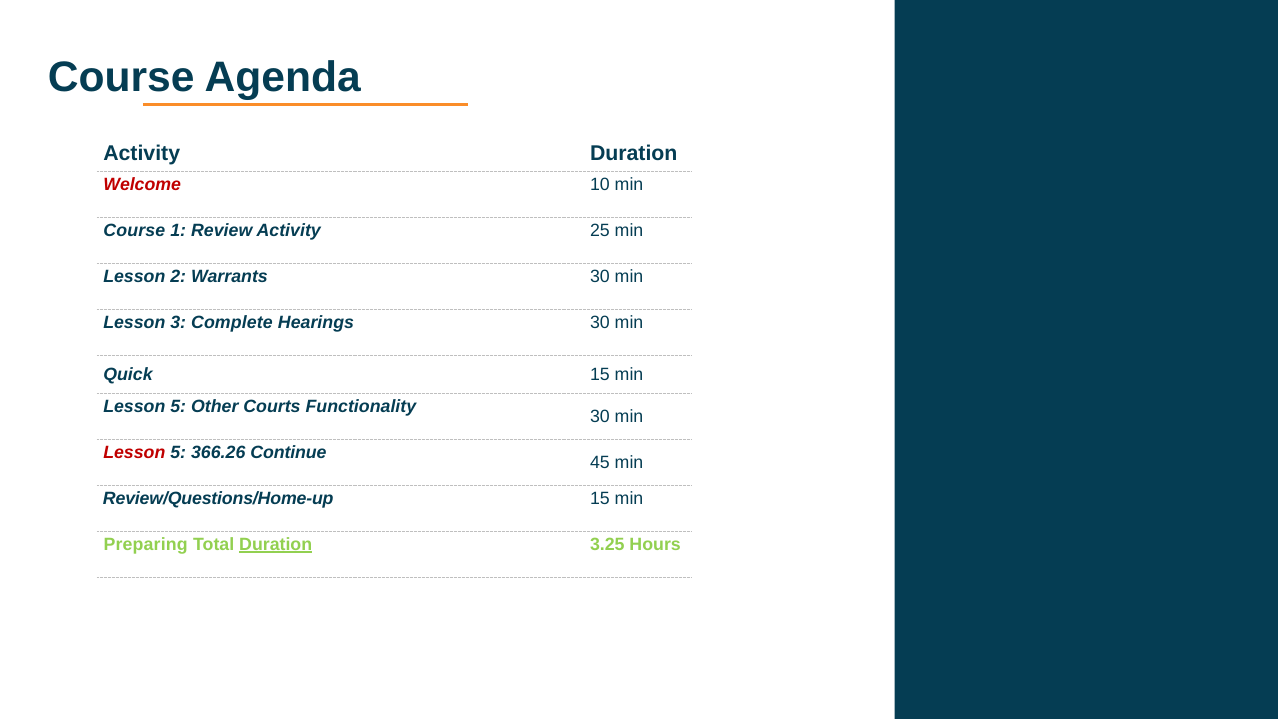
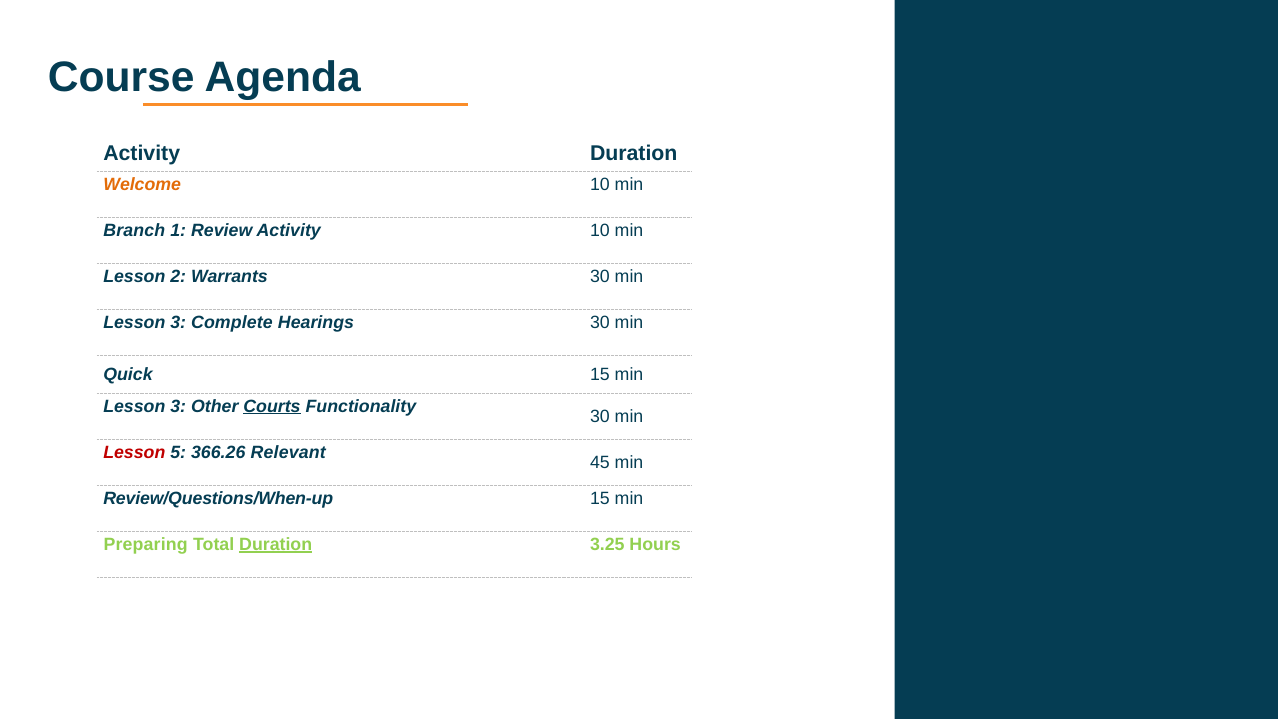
Welcome colour: red -> orange (142, 185)
Course: Course -> Branch (134, 231)
Activity 25: 25 -> 10 (600, 231)
5: 5 -> 3 (178, 406)
Courts underline: none -> present (272, 406)
Continue: Continue -> Relevant (288, 452)
Review/Questions/Home-up: Review/Questions/Home-up -> Review/Questions/When-up (218, 498)
